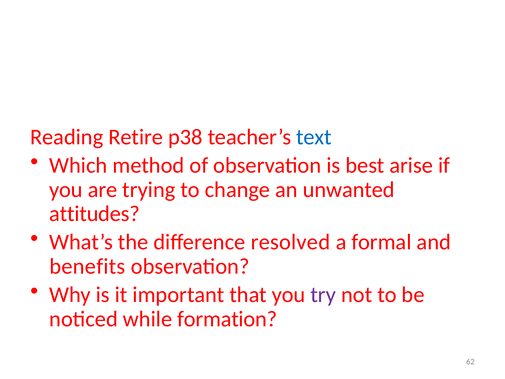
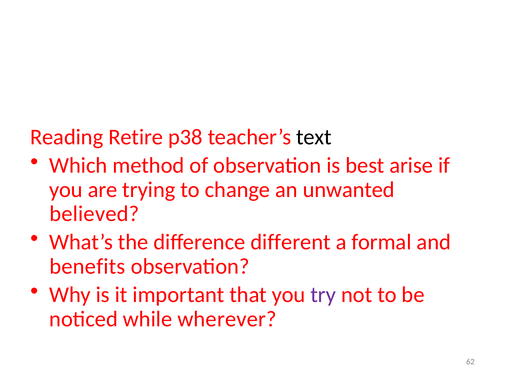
text colour: blue -> black (314, 137)
attitudes: attitudes -> believed (94, 214)
resolved: resolved -> different (291, 242)
formation: formation -> wherever (227, 319)
